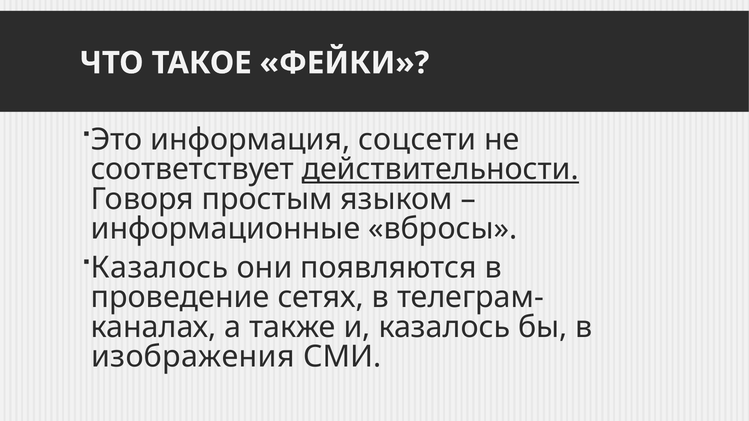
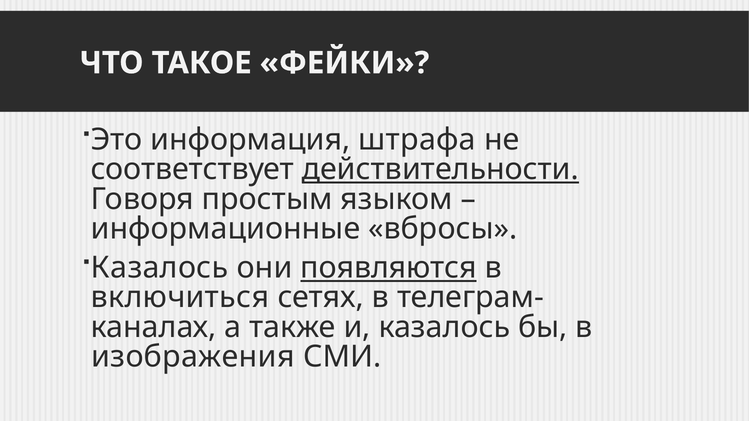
соцсети: соцсети -> штрафа (417, 140)
появляются underline: none -> present (389, 268)
проведение: проведение -> включиться (180, 298)
